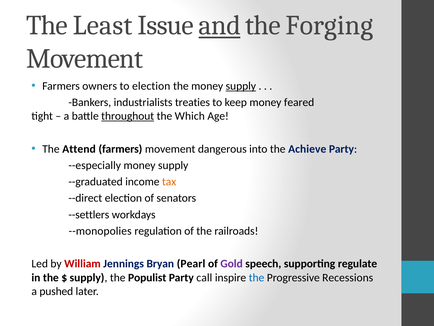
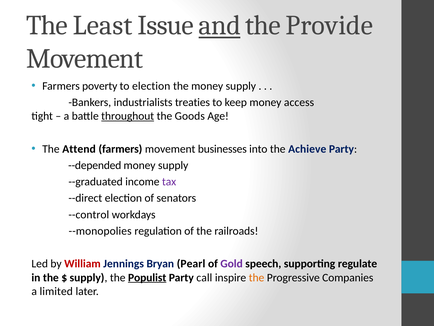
Forging: Forging -> Provide (329, 25)
owners: owners -> poverty (100, 86)
supply underline: present -> none (241, 86)
feared: feared -> access (299, 102)
Which: Which -> Goods (190, 116)
dangerous: dangerous -> businesses (222, 149)
--especially: --especially -> --depended (95, 165)
tax colour: orange -> purple (169, 181)
--settlers: --settlers -> --control (89, 214)
Populist underline: none -> present (147, 277)
the colour: blue -> orange (257, 277)
Recessions: Recessions -> Companies (348, 277)
pushed: pushed -> limited (56, 291)
